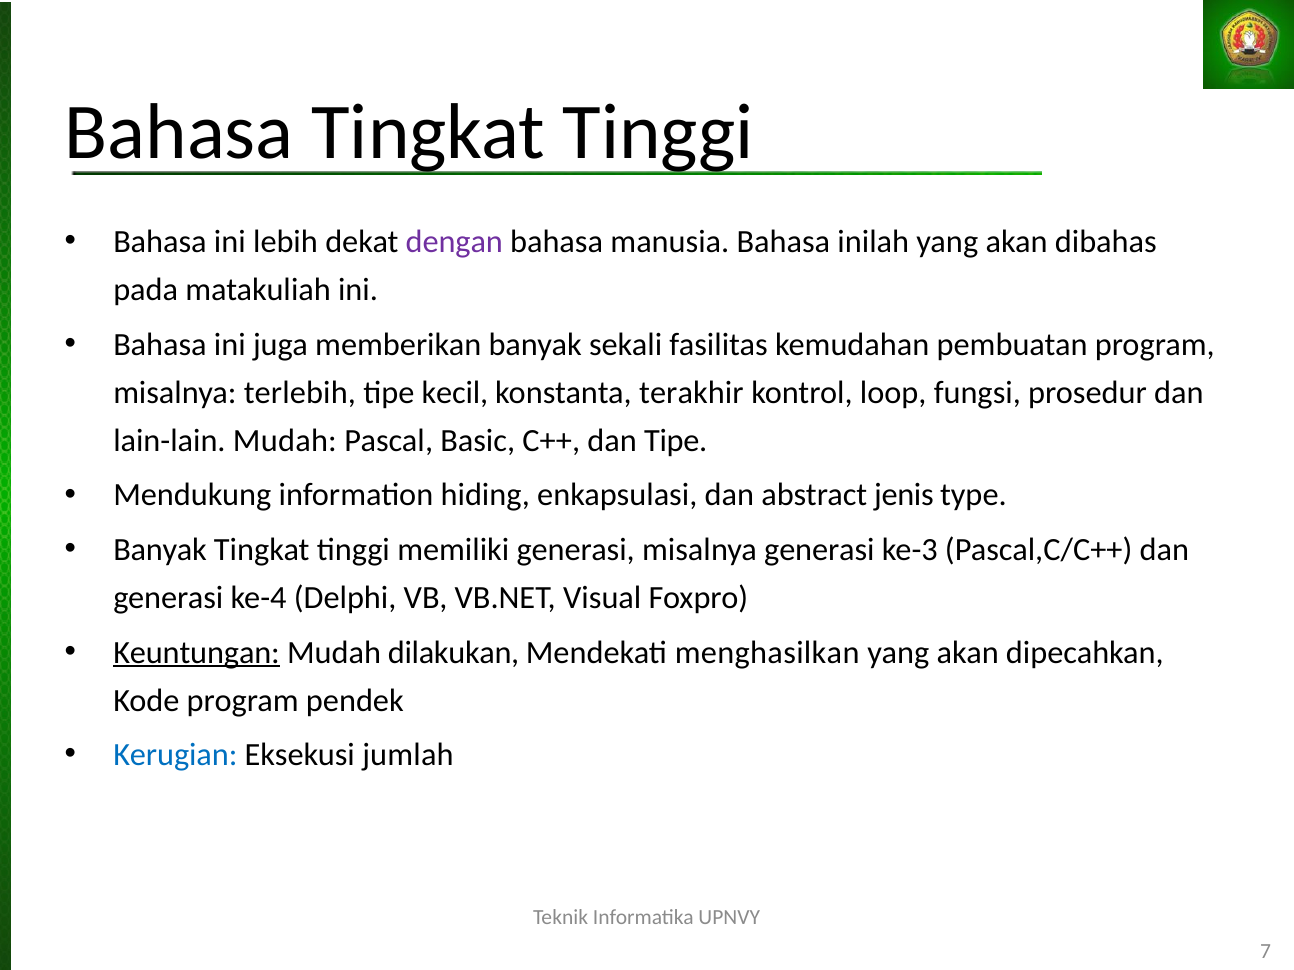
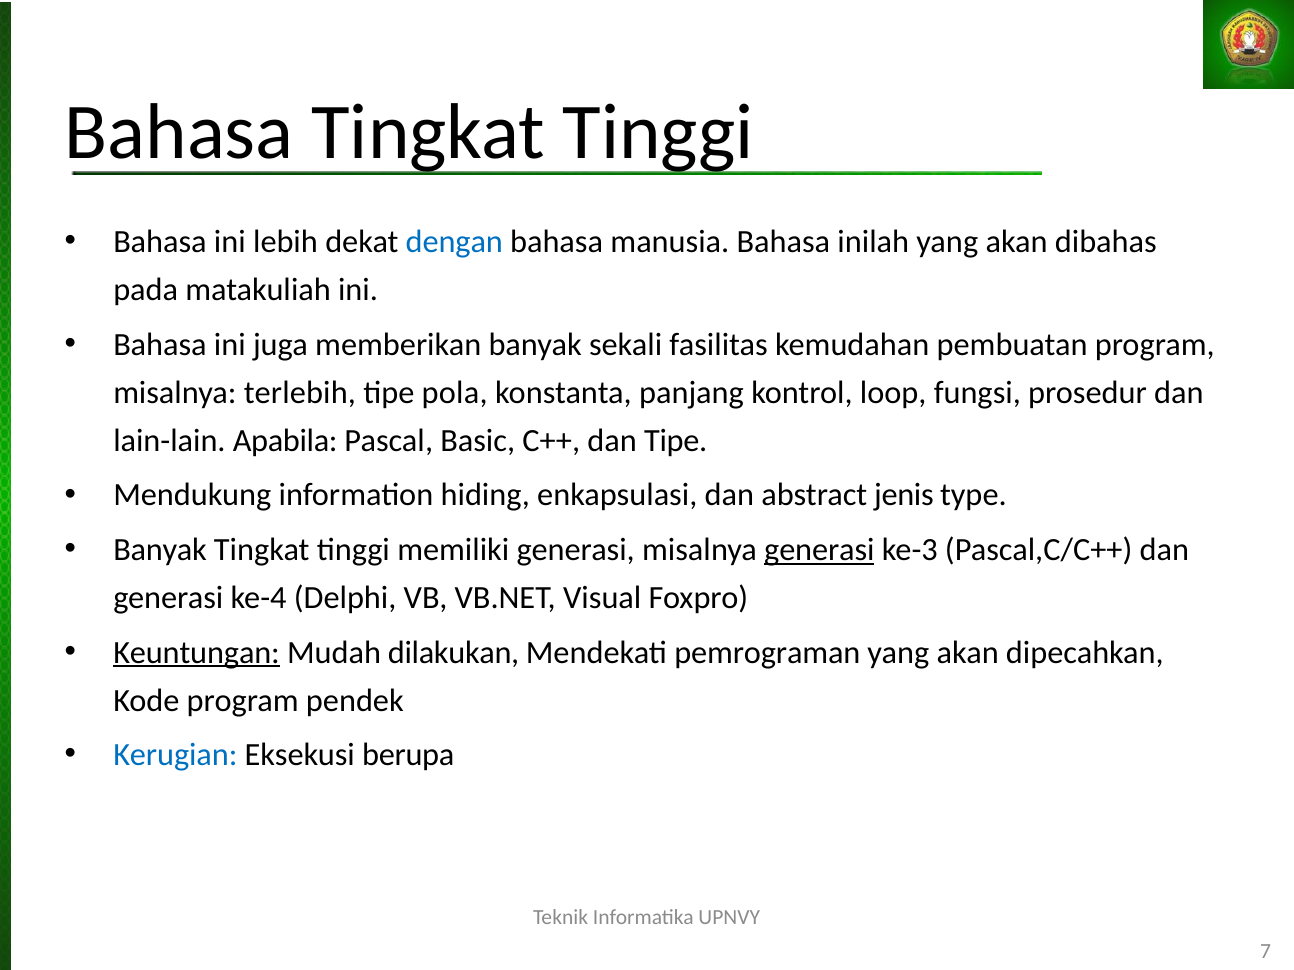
dengan colour: purple -> blue (454, 242)
kecil: kecil -> pola (455, 393)
terakhir: terakhir -> panjang (692, 393)
lain-lain Mudah: Mudah -> Apabila (285, 441)
generasi underline: none -> present (819, 550)
menghasilkan: menghasilkan -> pemrograman (767, 653)
jumlah: jumlah -> berupa (408, 755)
